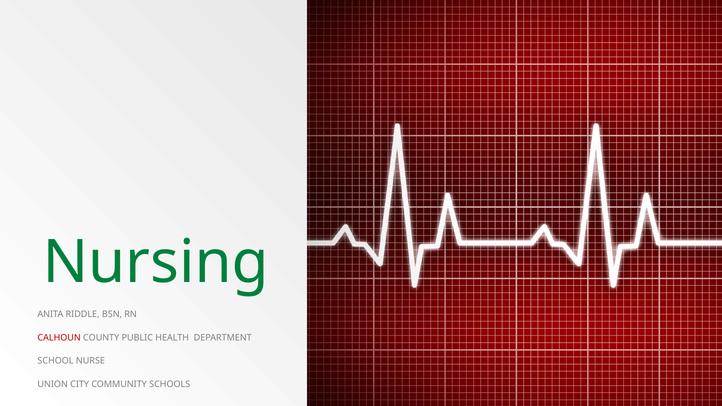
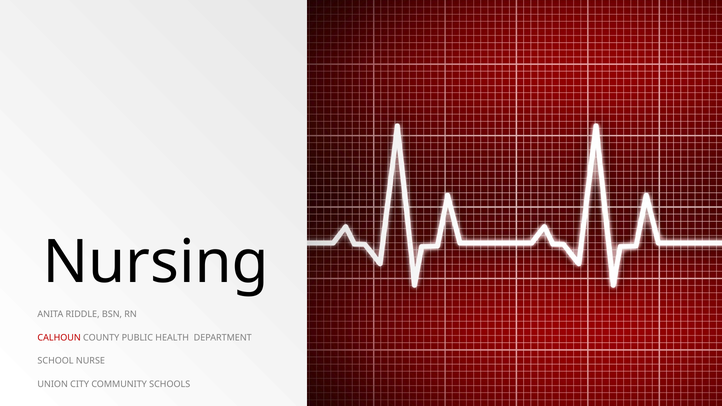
Nursing colour: green -> black (156, 262)
